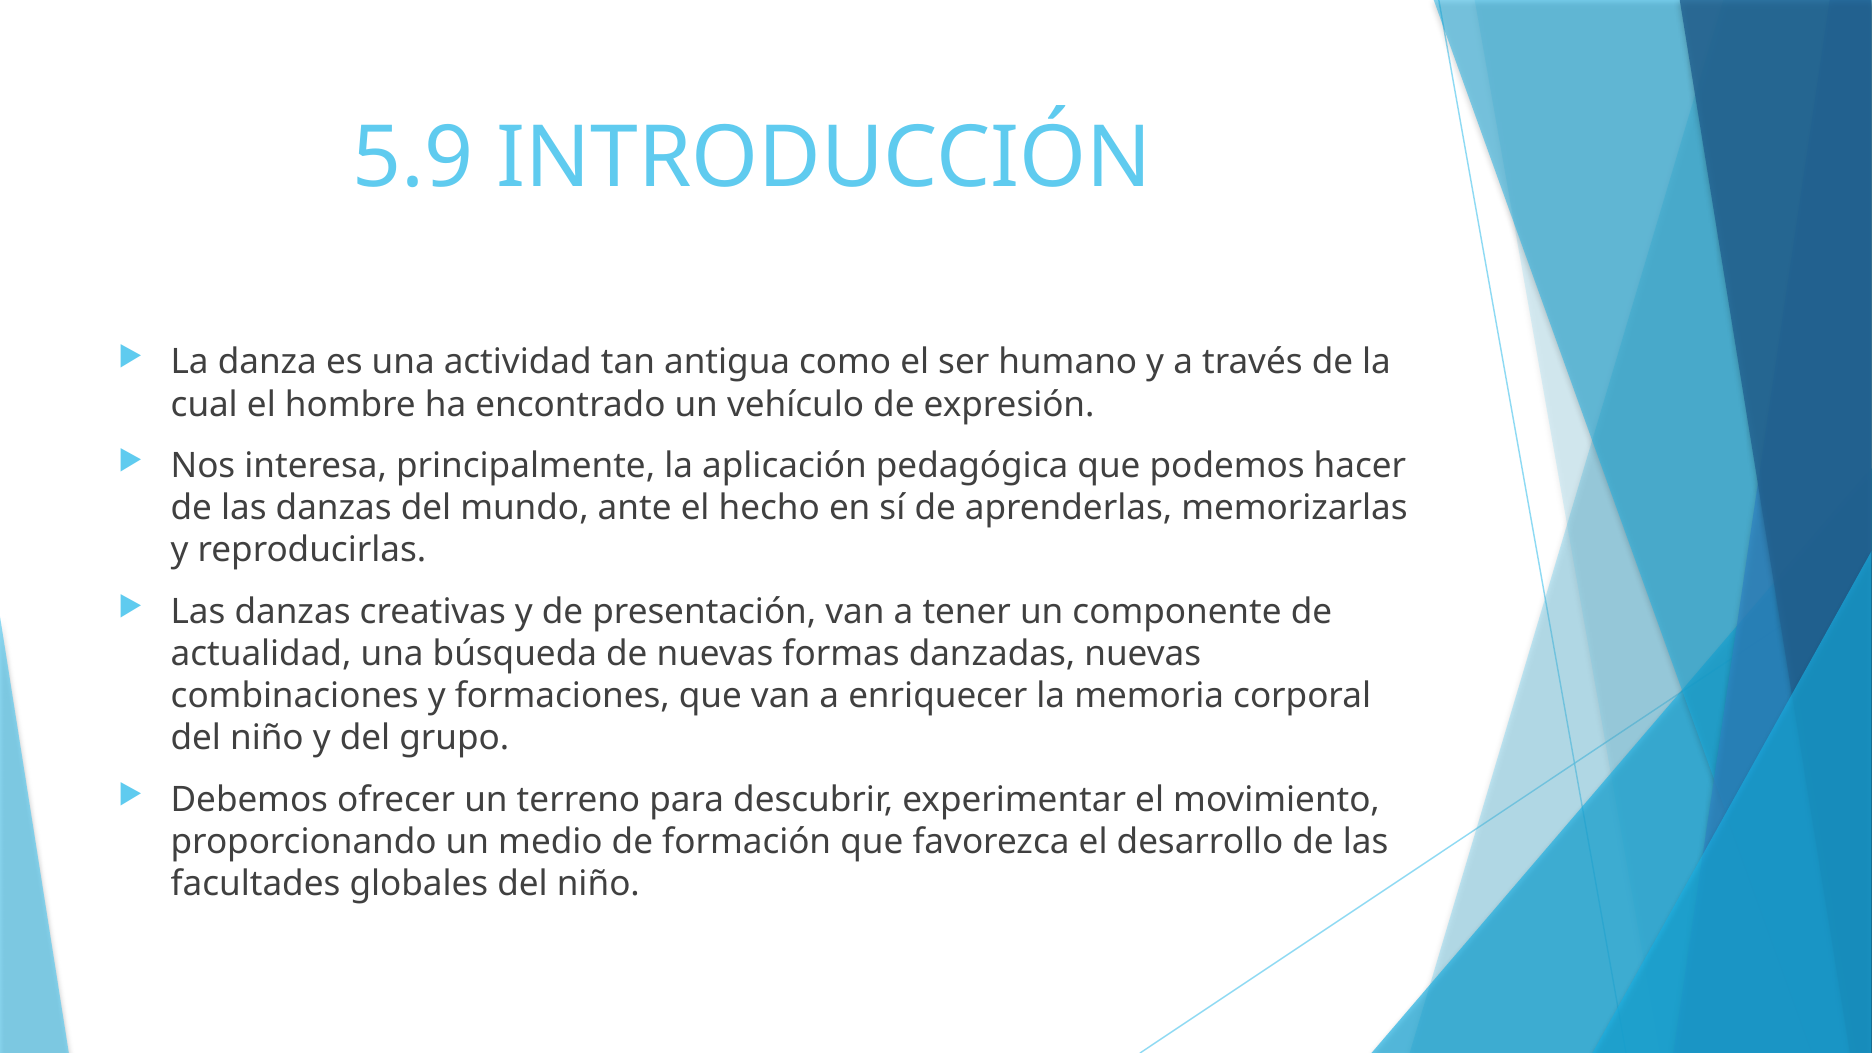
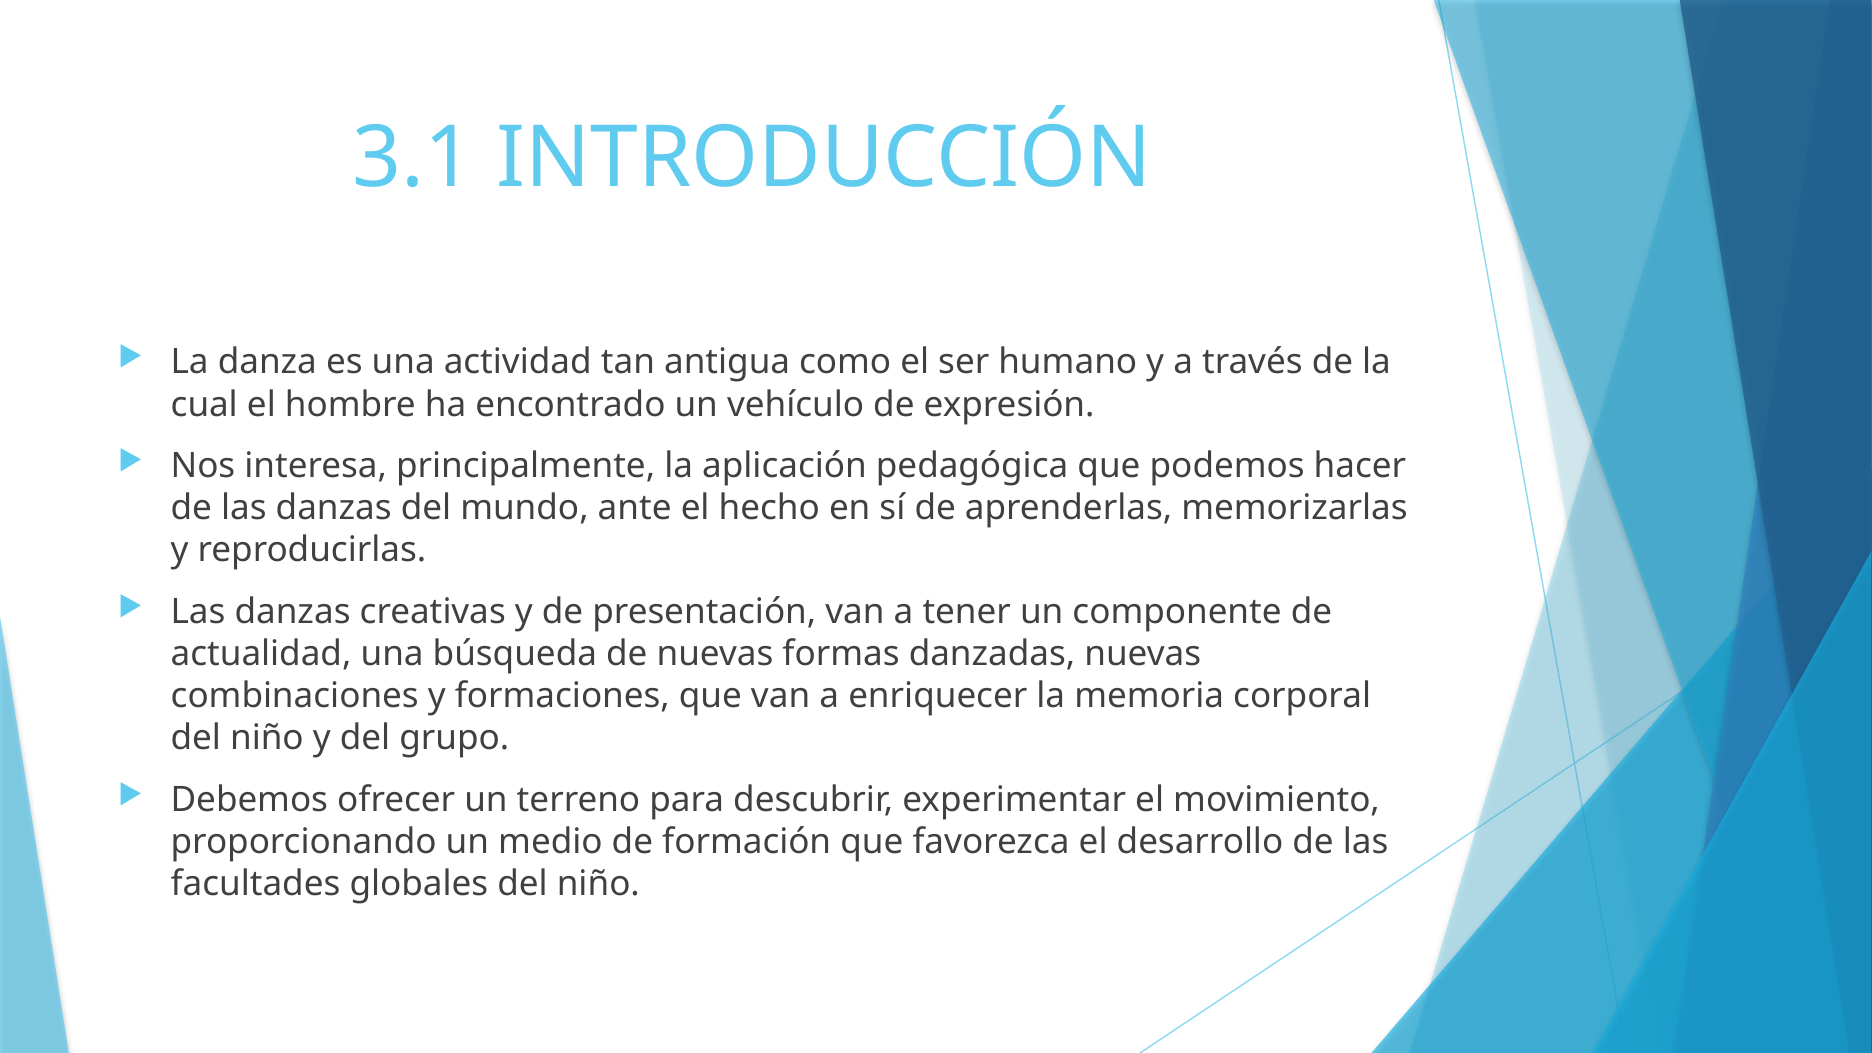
5.9: 5.9 -> 3.1 (413, 158)
